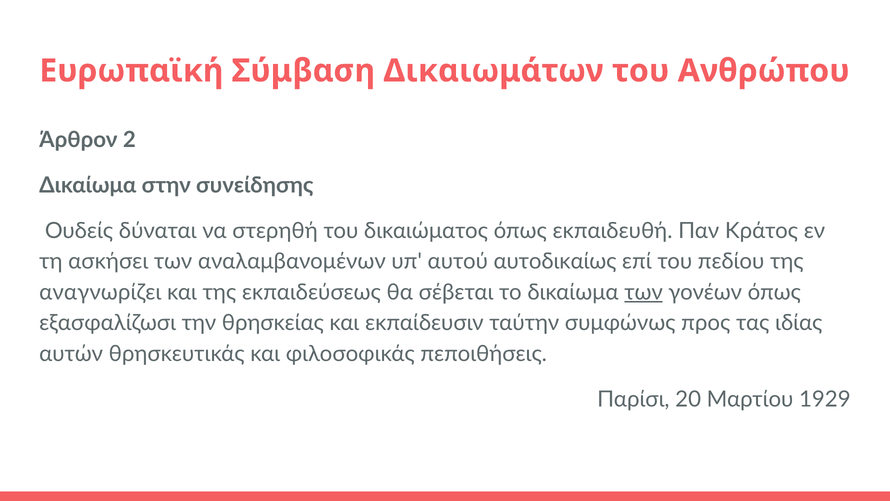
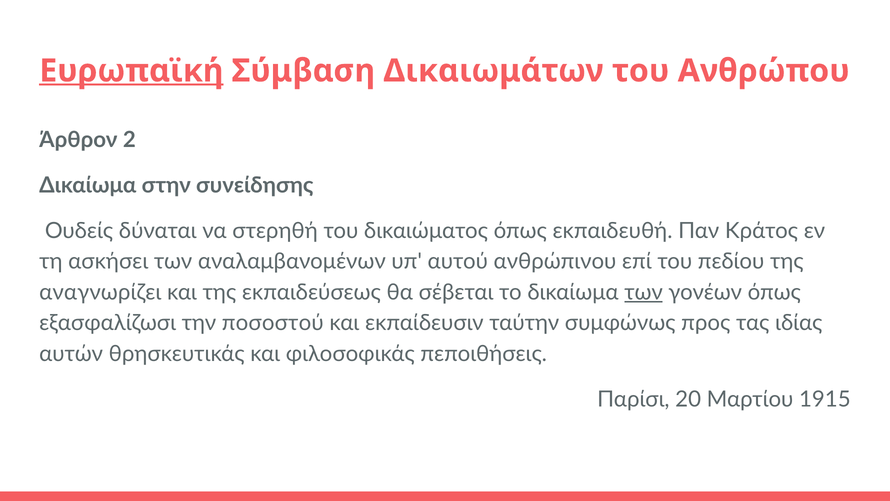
Ευρωπαϊκή underline: none -> present (131, 71)
αυτοδικαίως: αυτοδικαίως -> ανθρώπινου (555, 261)
θρησκείας: θρησκείας -> ποσοστού (273, 323)
1929: 1929 -> 1915 (825, 399)
